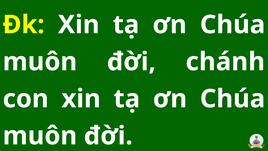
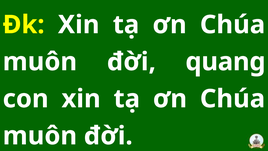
chánh: chánh -> quang (225, 62)
